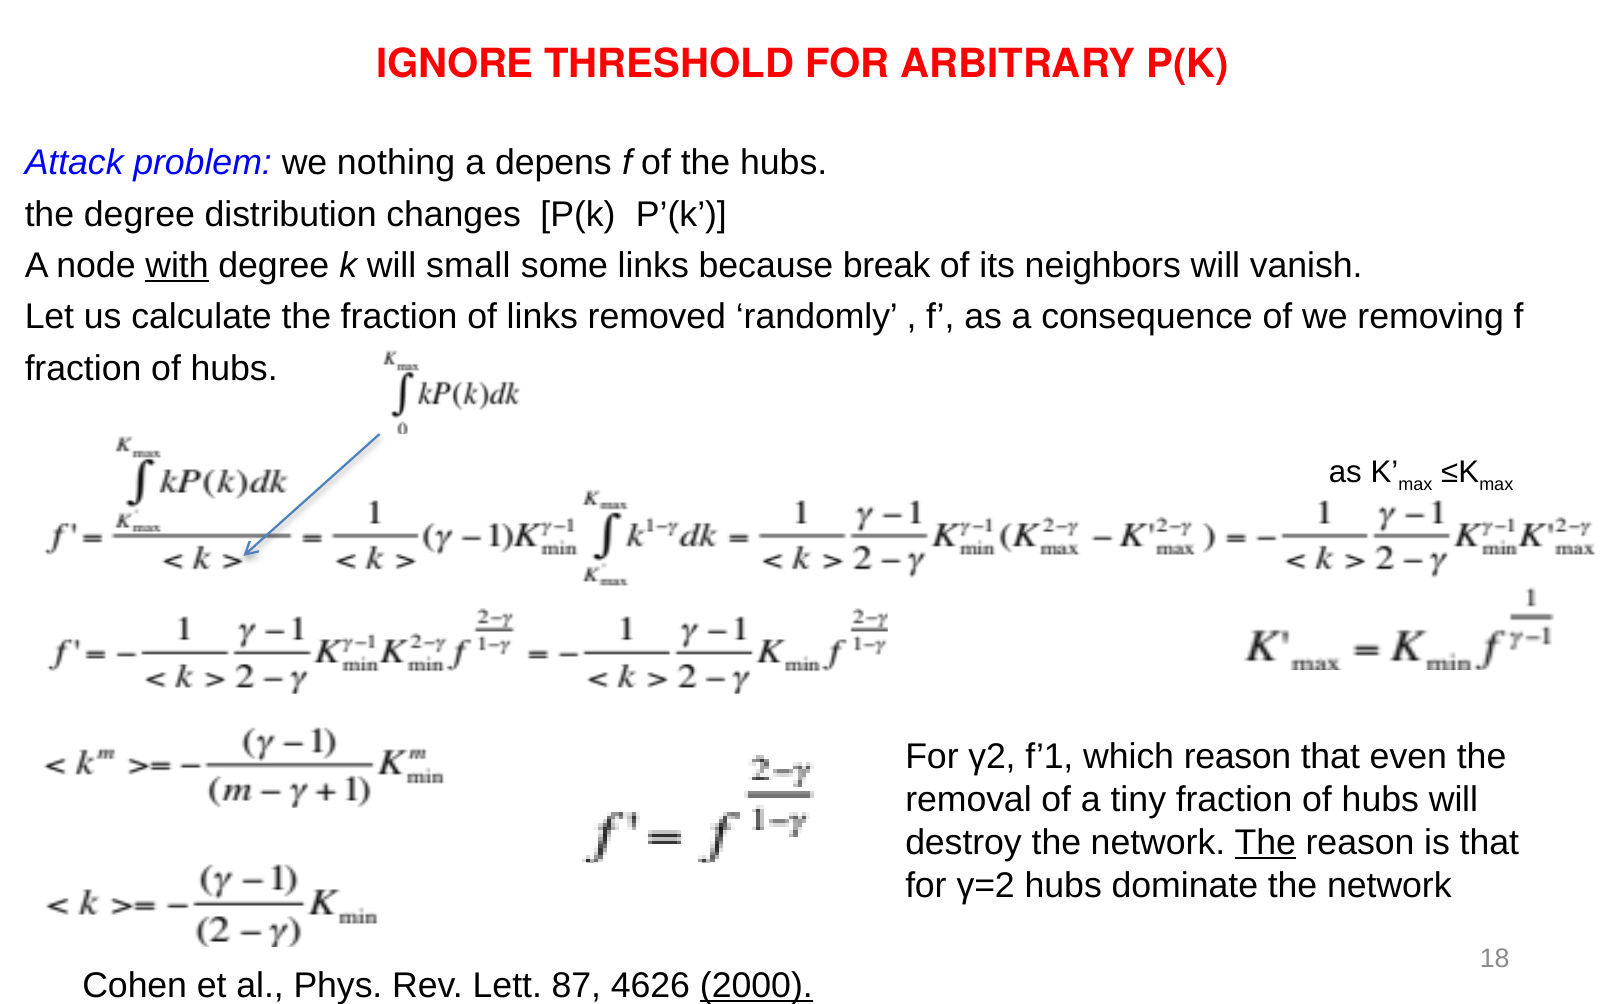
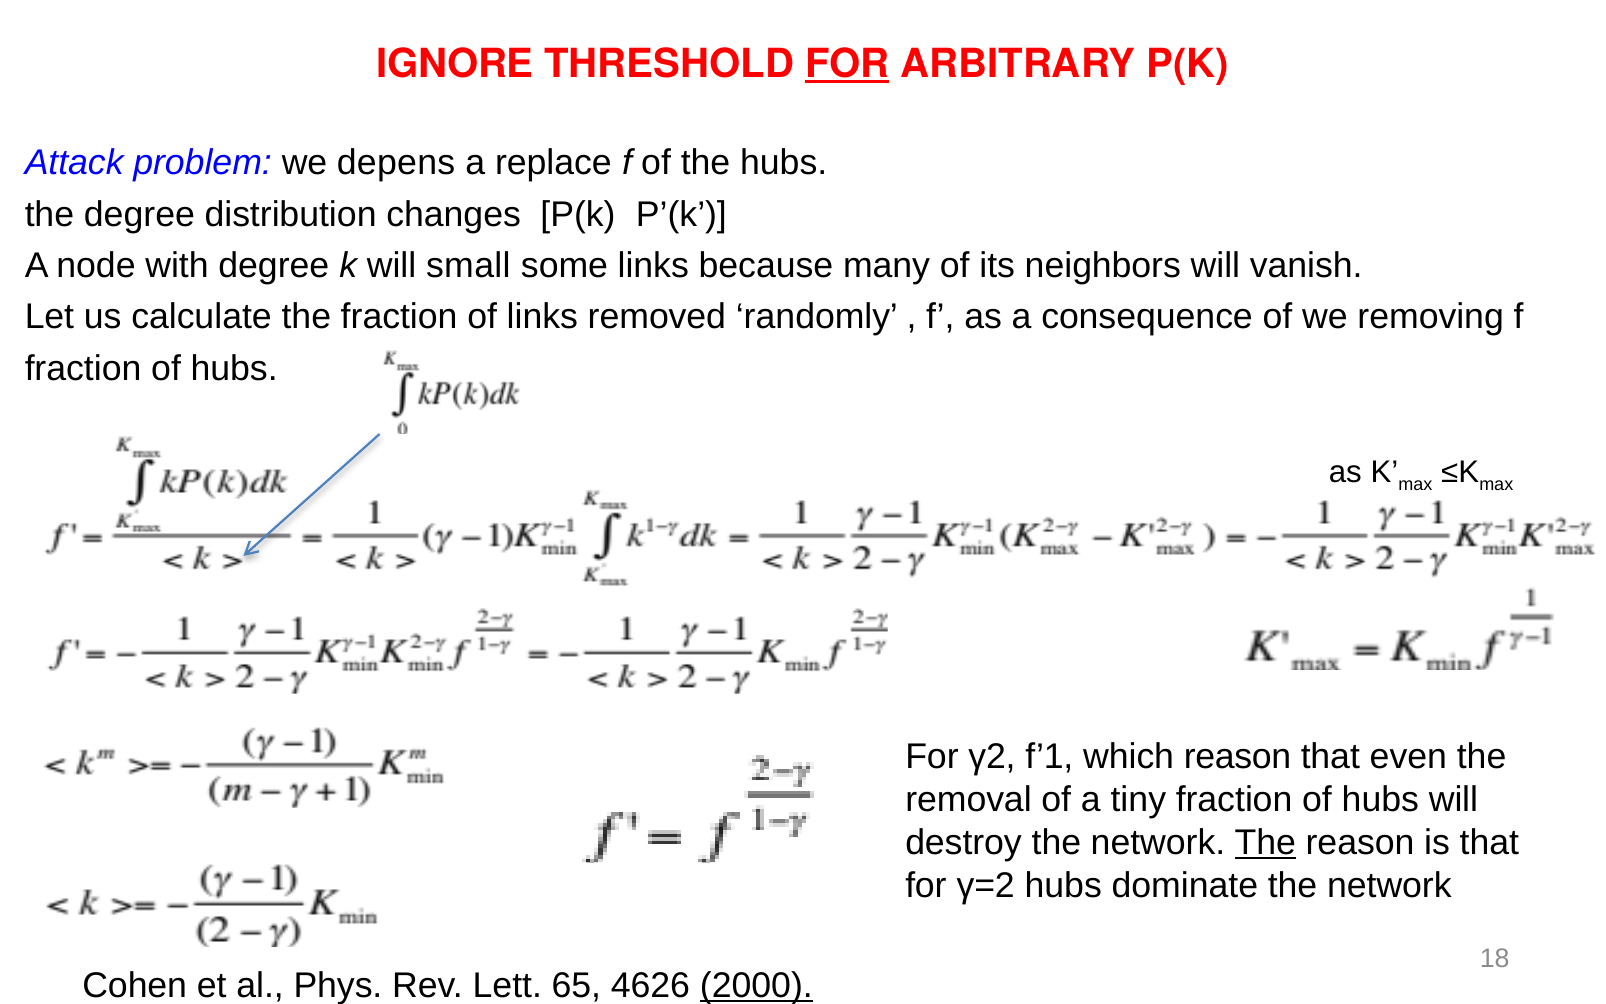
FOR underline: none -> present (847, 64)
nothing: nothing -> depens (396, 163)
depens: depens -> replace (553, 163)
with underline: present -> none (177, 266)
break: break -> many (887, 266)
87: 87 -> 65 (576, 985)
